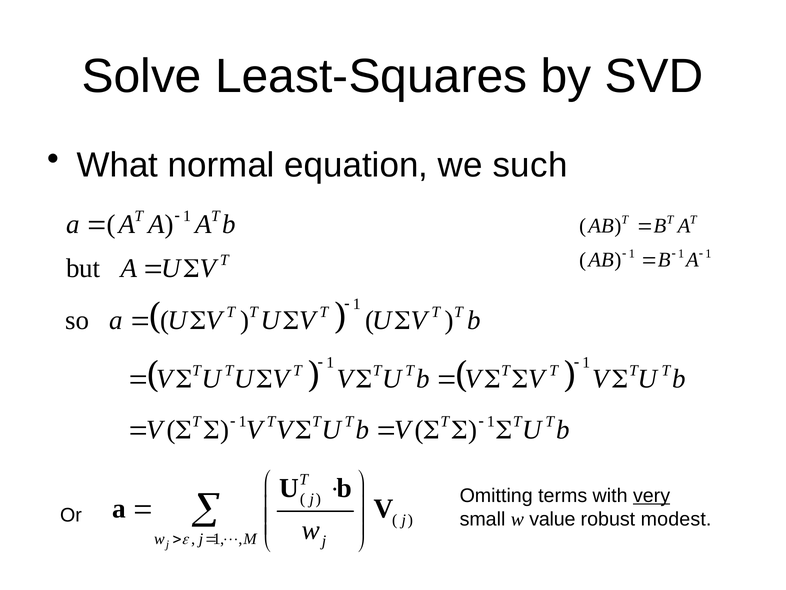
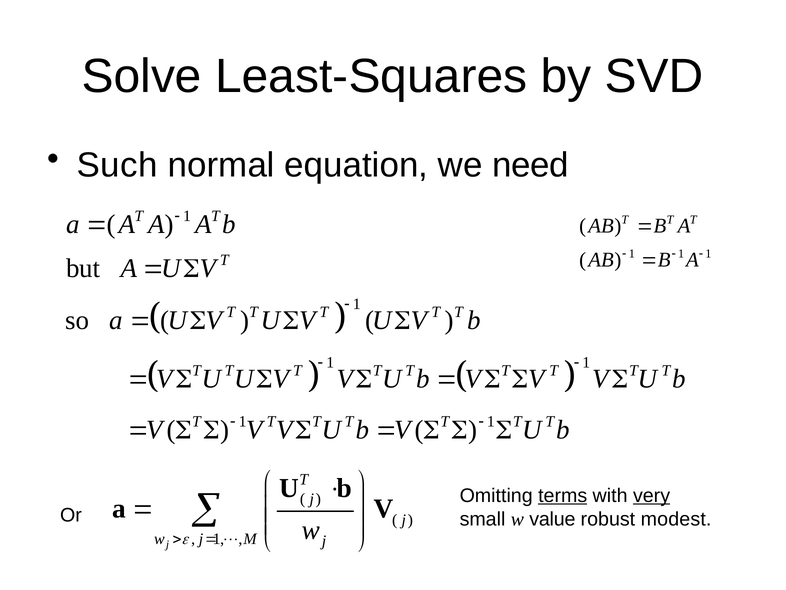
What: What -> Such (117, 165)
such: such -> need (530, 165)
terms underline: none -> present (563, 495)
